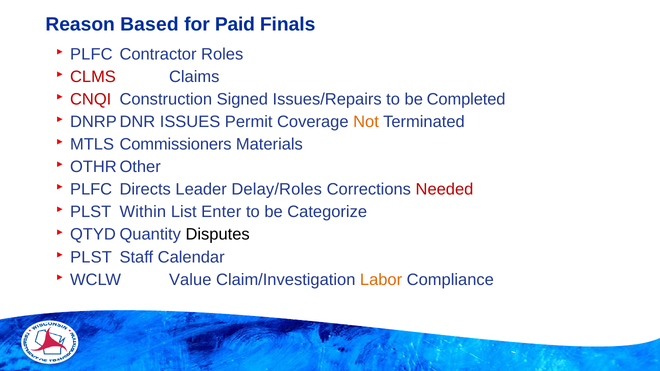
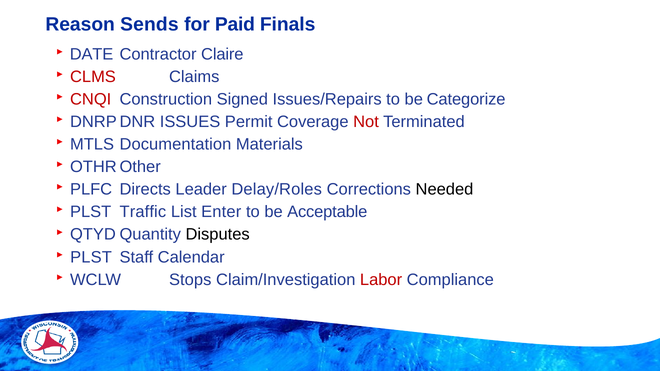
Based: Based -> Sends (149, 24)
PLFC: PLFC -> DATE (92, 54)
Roles: Roles -> Claire (222, 54)
Completed: Completed -> Categorize (466, 99)
Not colour: orange -> red (366, 122)
Commissioners: Commissioners -> Documentation (175, 144)
Needed colour: red -> black (444, 190)
Within: Within -> Traffic (143, 212)
Categorize: Categorize -> Acceptable (327, 212)
Value: Value -> Stops (190, 280)
Labor colour: orange -> red (381, 280)
